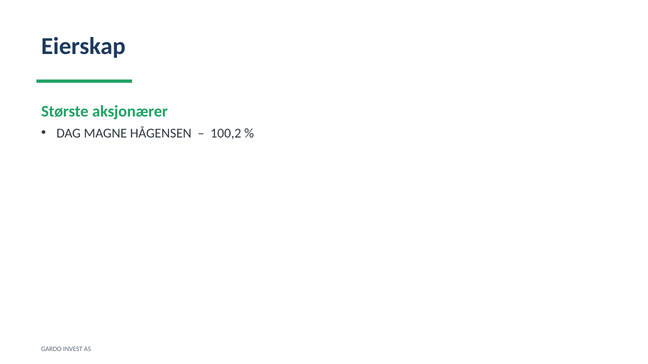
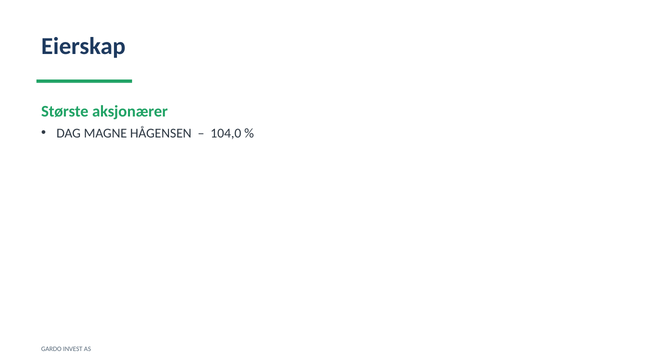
100,2: 100,2 -> 104,0 (226, 133)
